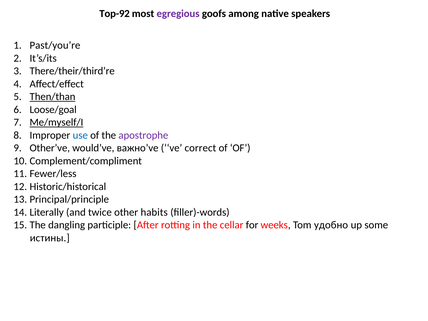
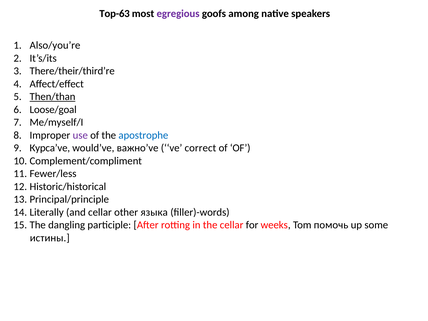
Top-92: Top-92 -> Top-63 (115, 14)
Past/you’re: Past/you’re -> Also/you’re (55, 45)
Me/myself/I underline: present -> none (56, 122)
use colour: blue -> purple (80, 135)
apostrophe colour: purple -> blue (143, 135)
Other’ve: Other’ve -> Курса’ve (50, 148)
and twice: twice -> cellar (100, 212)
habits: habits -> языка (154, 212)
удобно: удобно -> помочь (331, 225)
